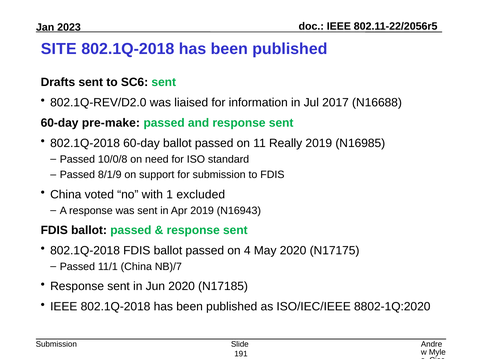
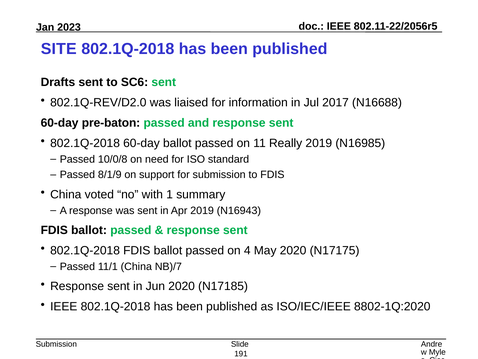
pre-make: pre-make -> pre-baton (111, 123)
excluded: excluded -> summary (201, 194)
